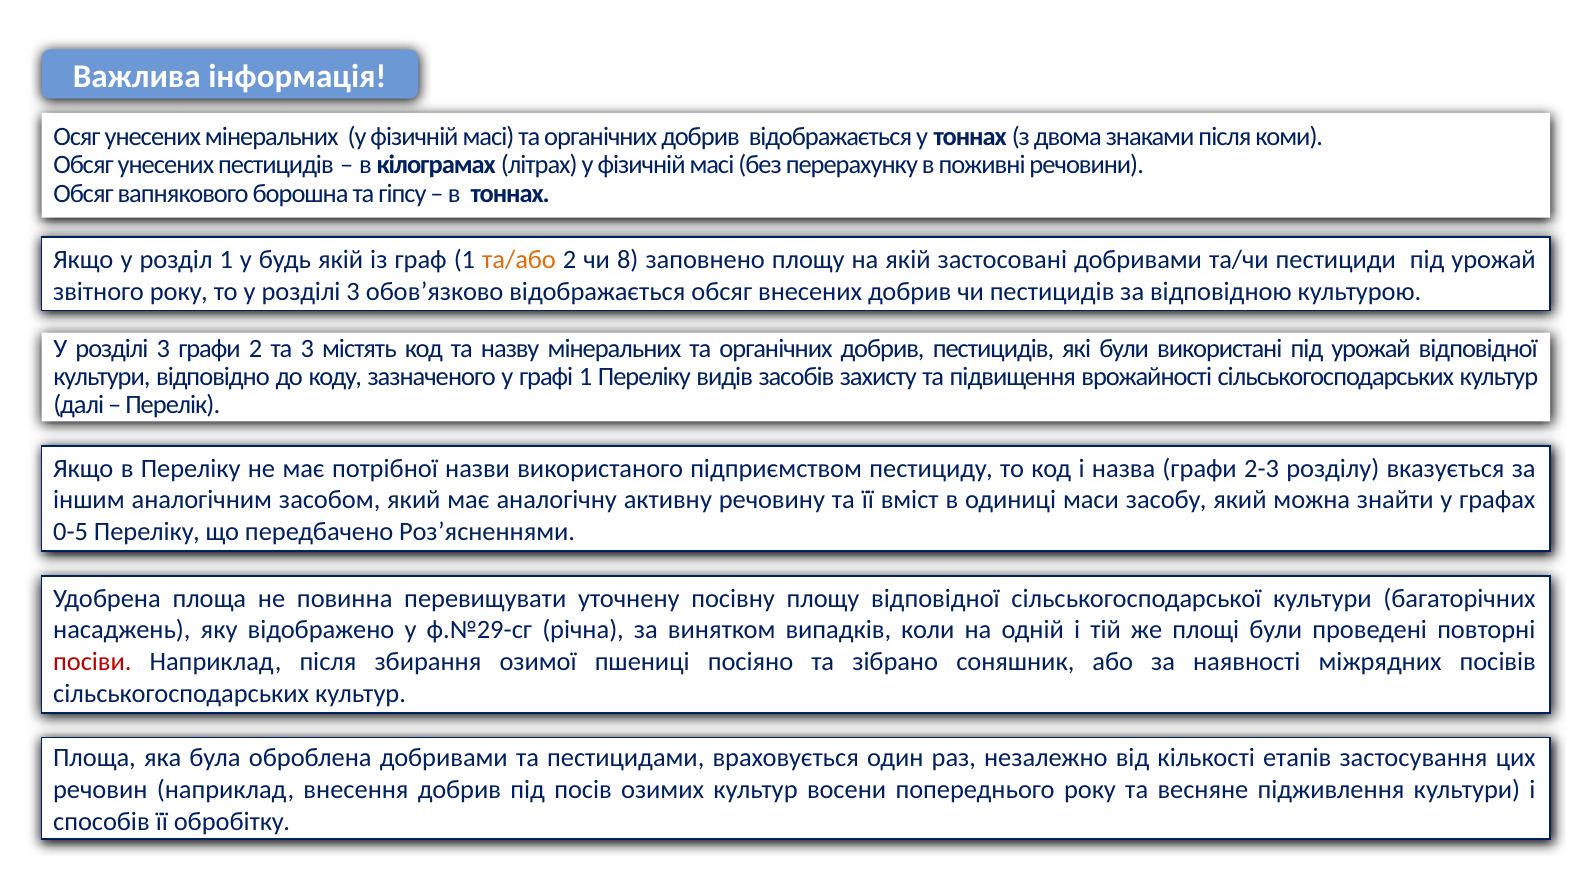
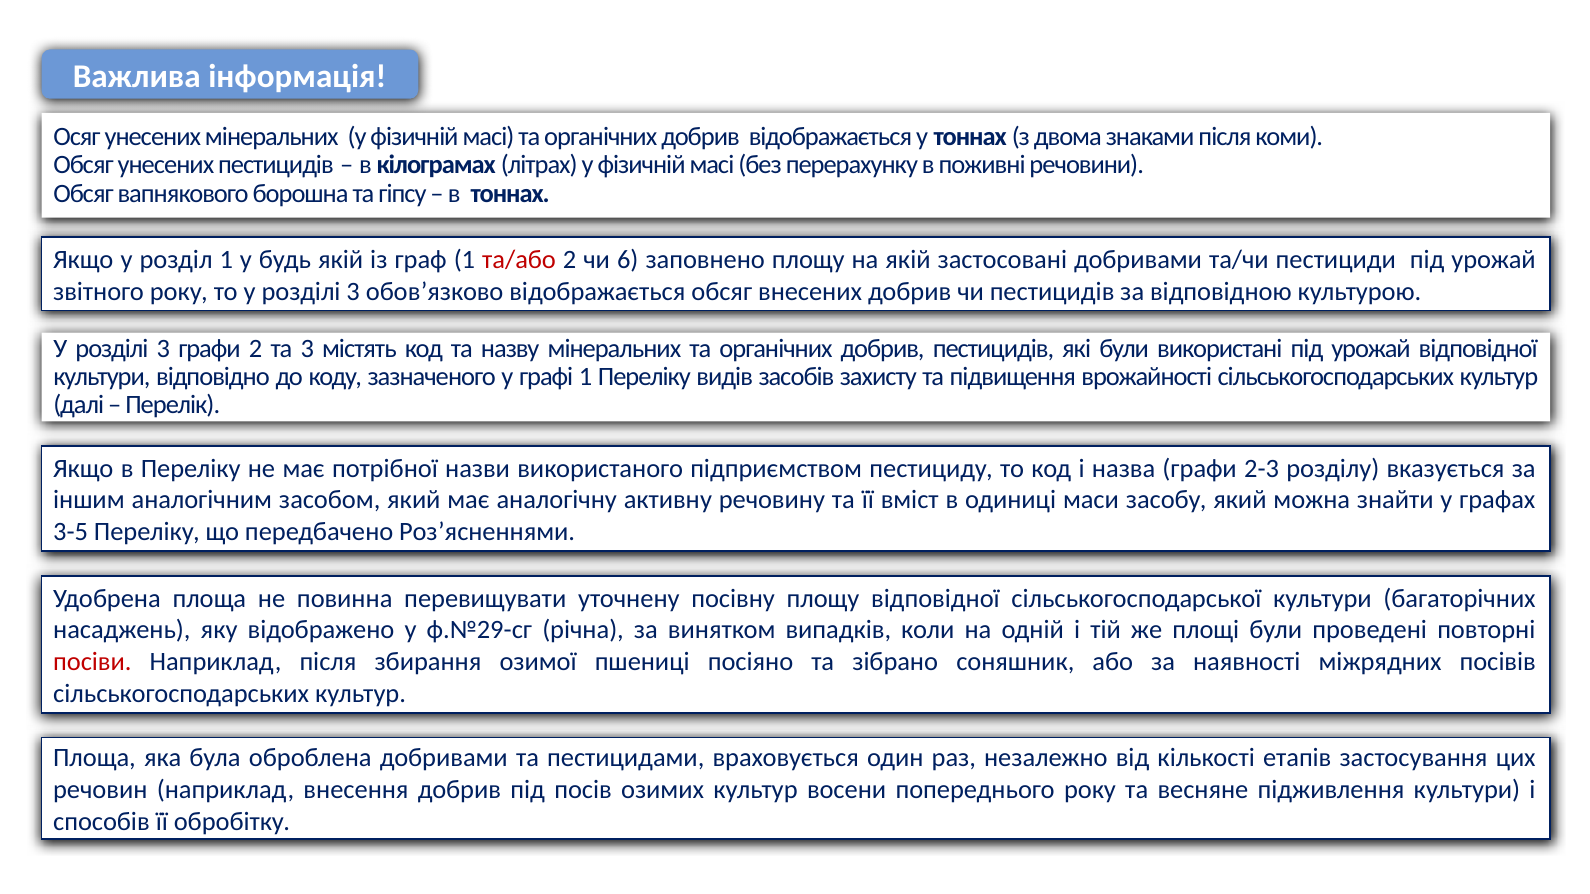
та/або colour: orange -> red (519, 260)
8: 8 -> 6 (628, 260)
0-5: 0-5 -> 3-5 (71, 532)
